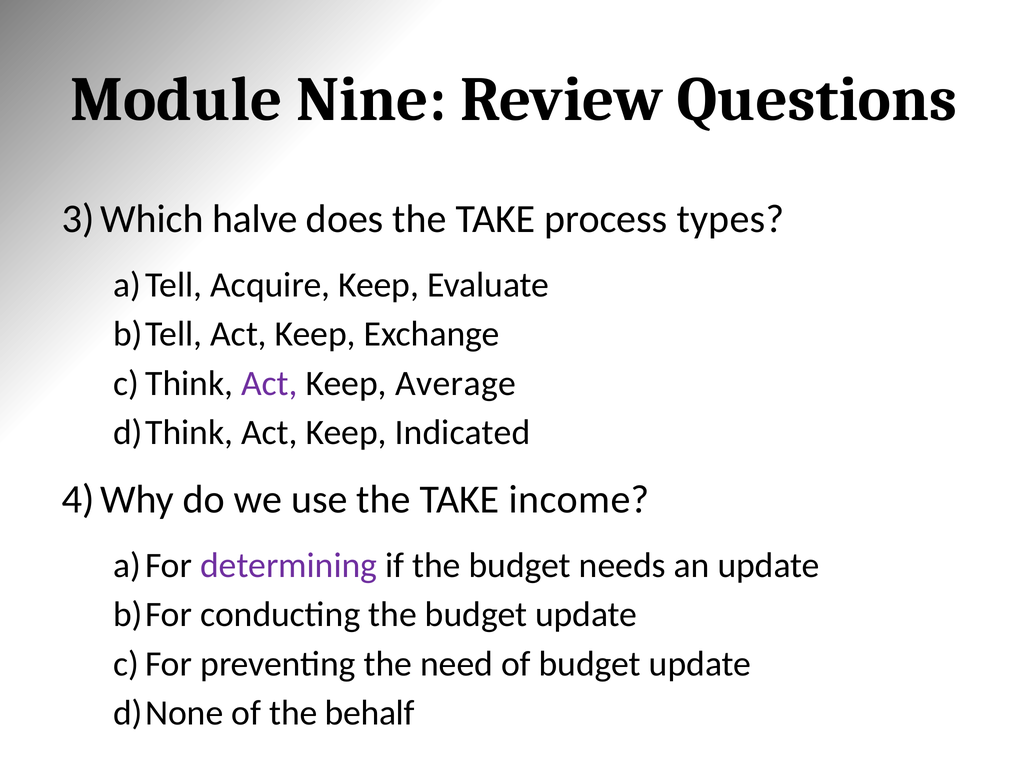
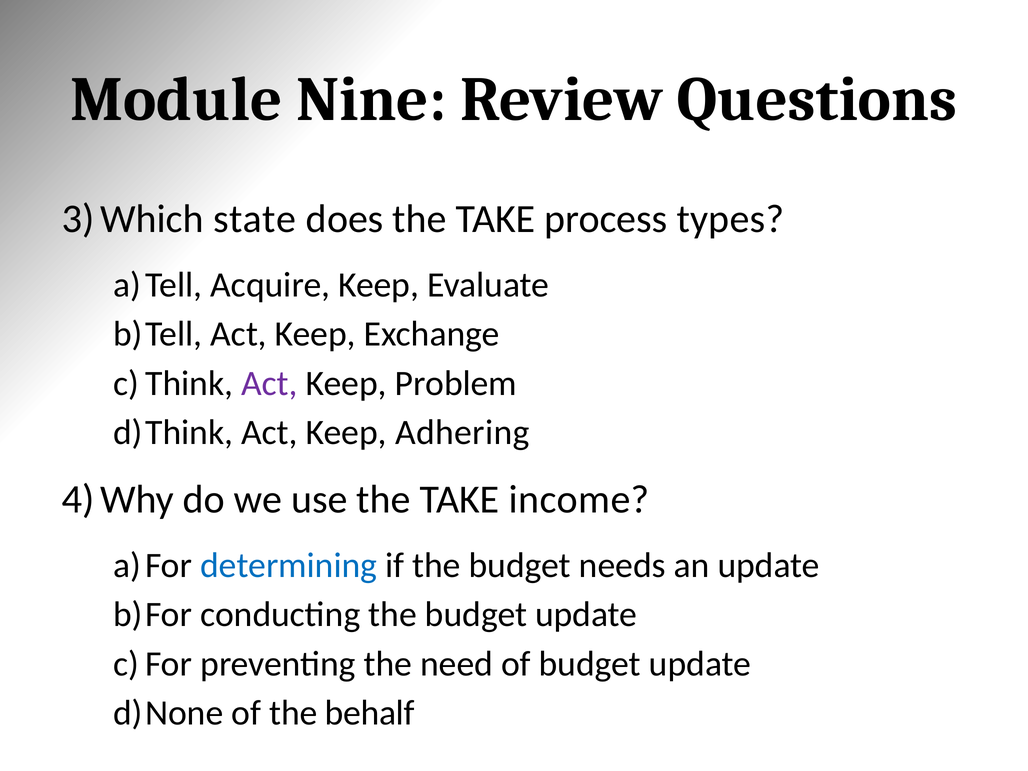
halve: halve -> state (255, 219)
Average: Average -> Problem (456, 383)
Indicated: Indicated -> Adhering (462, 432)
determining colour: purple -> blue (289, 565)
